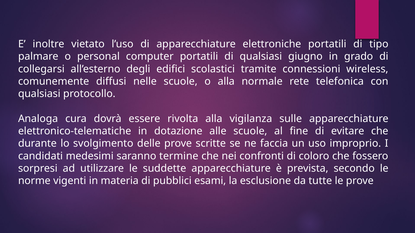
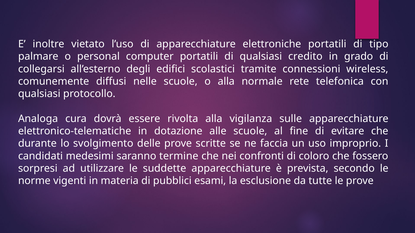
giugno: giugno -> credito (305, 57)
